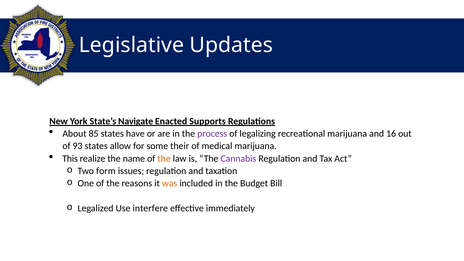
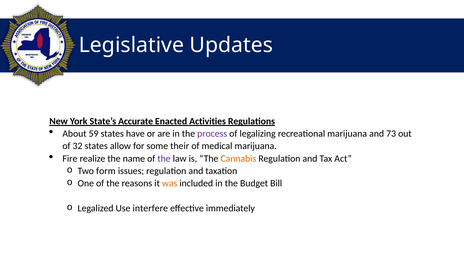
Navigate: Navigate -> Accurate (136, 121)
Supports: Supports -> Activities (208, 121)
85: 85 -> 59 (94, 134)
16: 16 -> 73 (391, 134)
93: 93 -> 32 (78, 146)
This: This -> Fire (70, 159)
the colour: orange -> purple (164, 159)
Cannabis colour: purple -> orange (238, 159)
